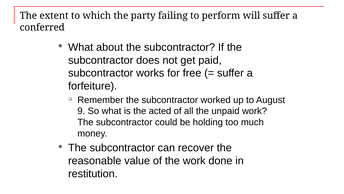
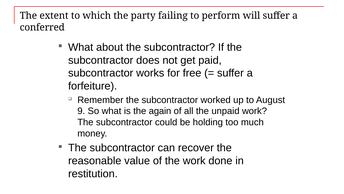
acted: acted -> again (160, 111)
